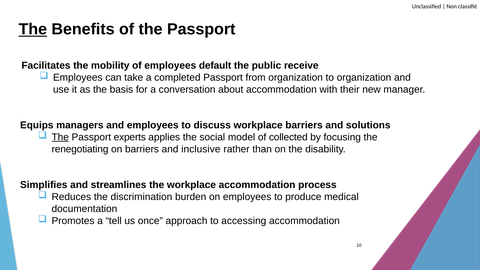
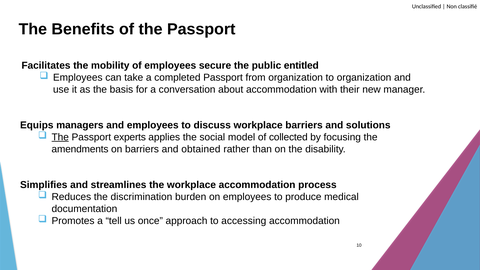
The underline: present -> none (33, 29)
default: default -> secure (215, 66)
receive: receive -> entitled (301, 66)
renegotiating: renegotiating -> amendments (80, 149)
inclusive: inclusive -> obtained (201, 149)
